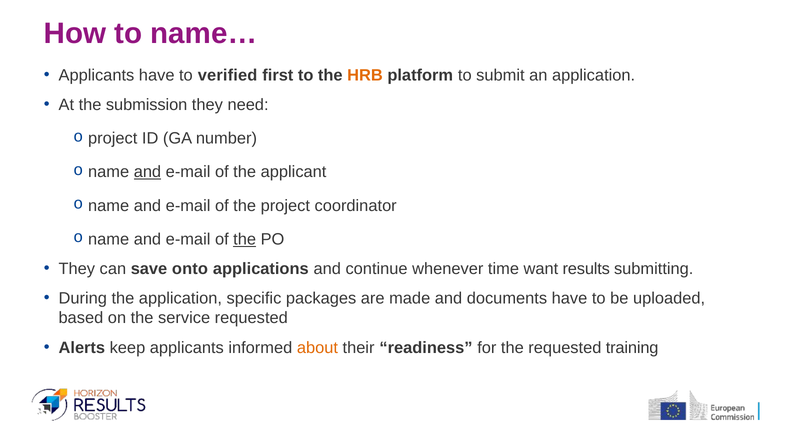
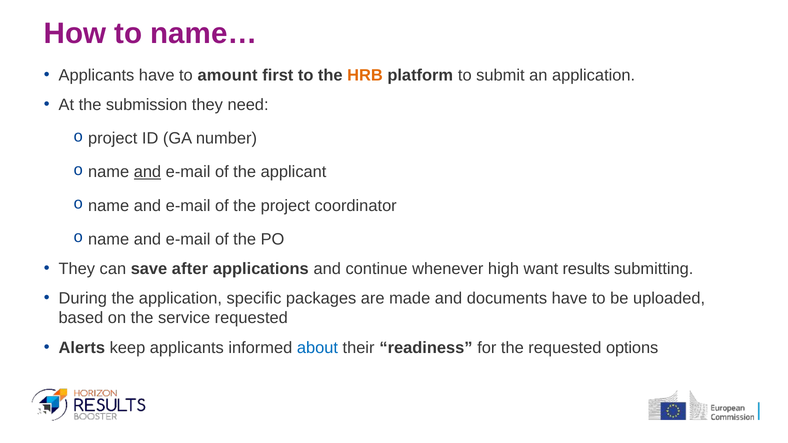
verified: verified -> amount (228, 75)
the underline: present -> none (245, 239)
onto: onto -> after (190, 269)
time: time -> high (504, 269)
about colour: orange -> blue (317, 348)
training: training -> options (632, 348)
